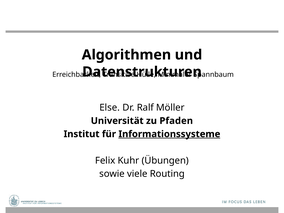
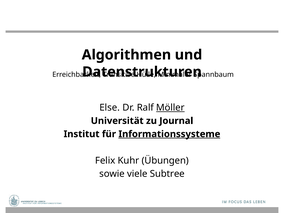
Möller underline: none -> present (170, 108)
Pfaden: Pfaden -> Journal (176, 121)
Routing: Routing -> Subtree (167, 174)
